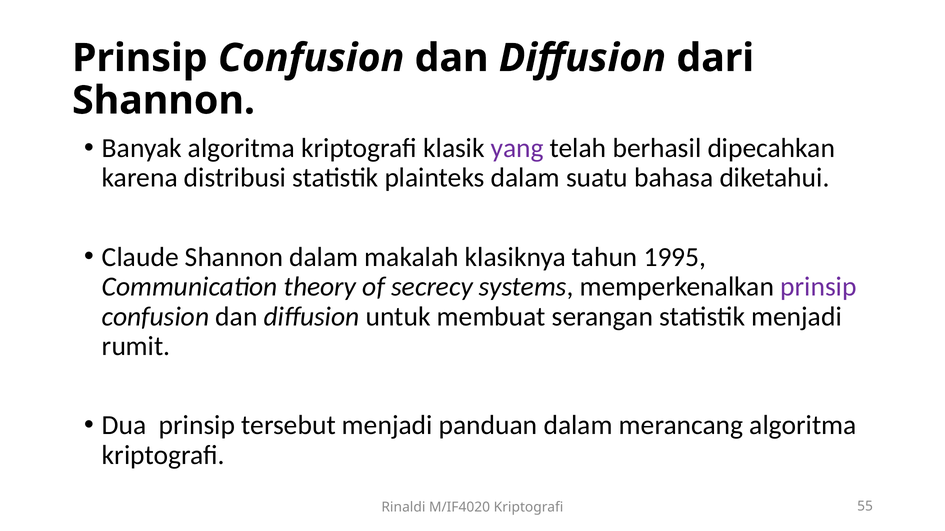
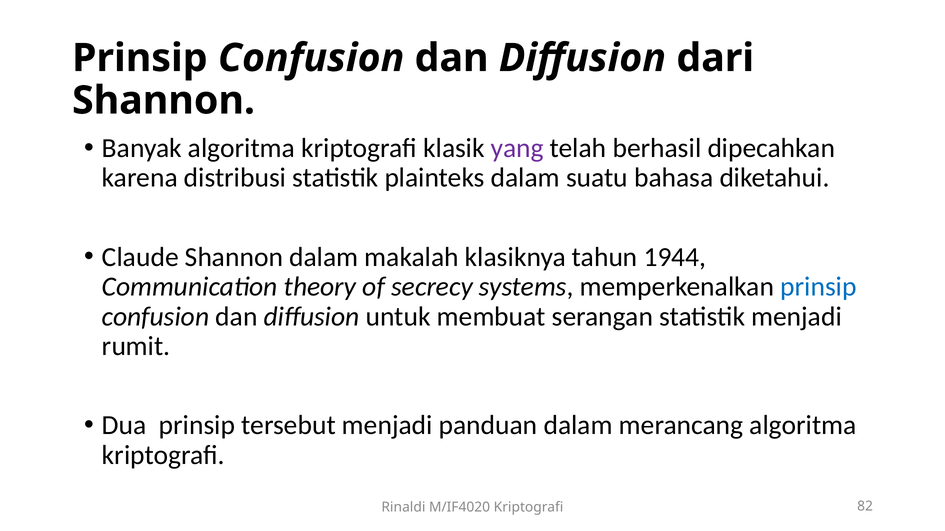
1995: 1995 -> 1944 (675, 257)
prinsip colour: purple -> blue (818, 287)
55: 55 -> 82 (865, 507)
